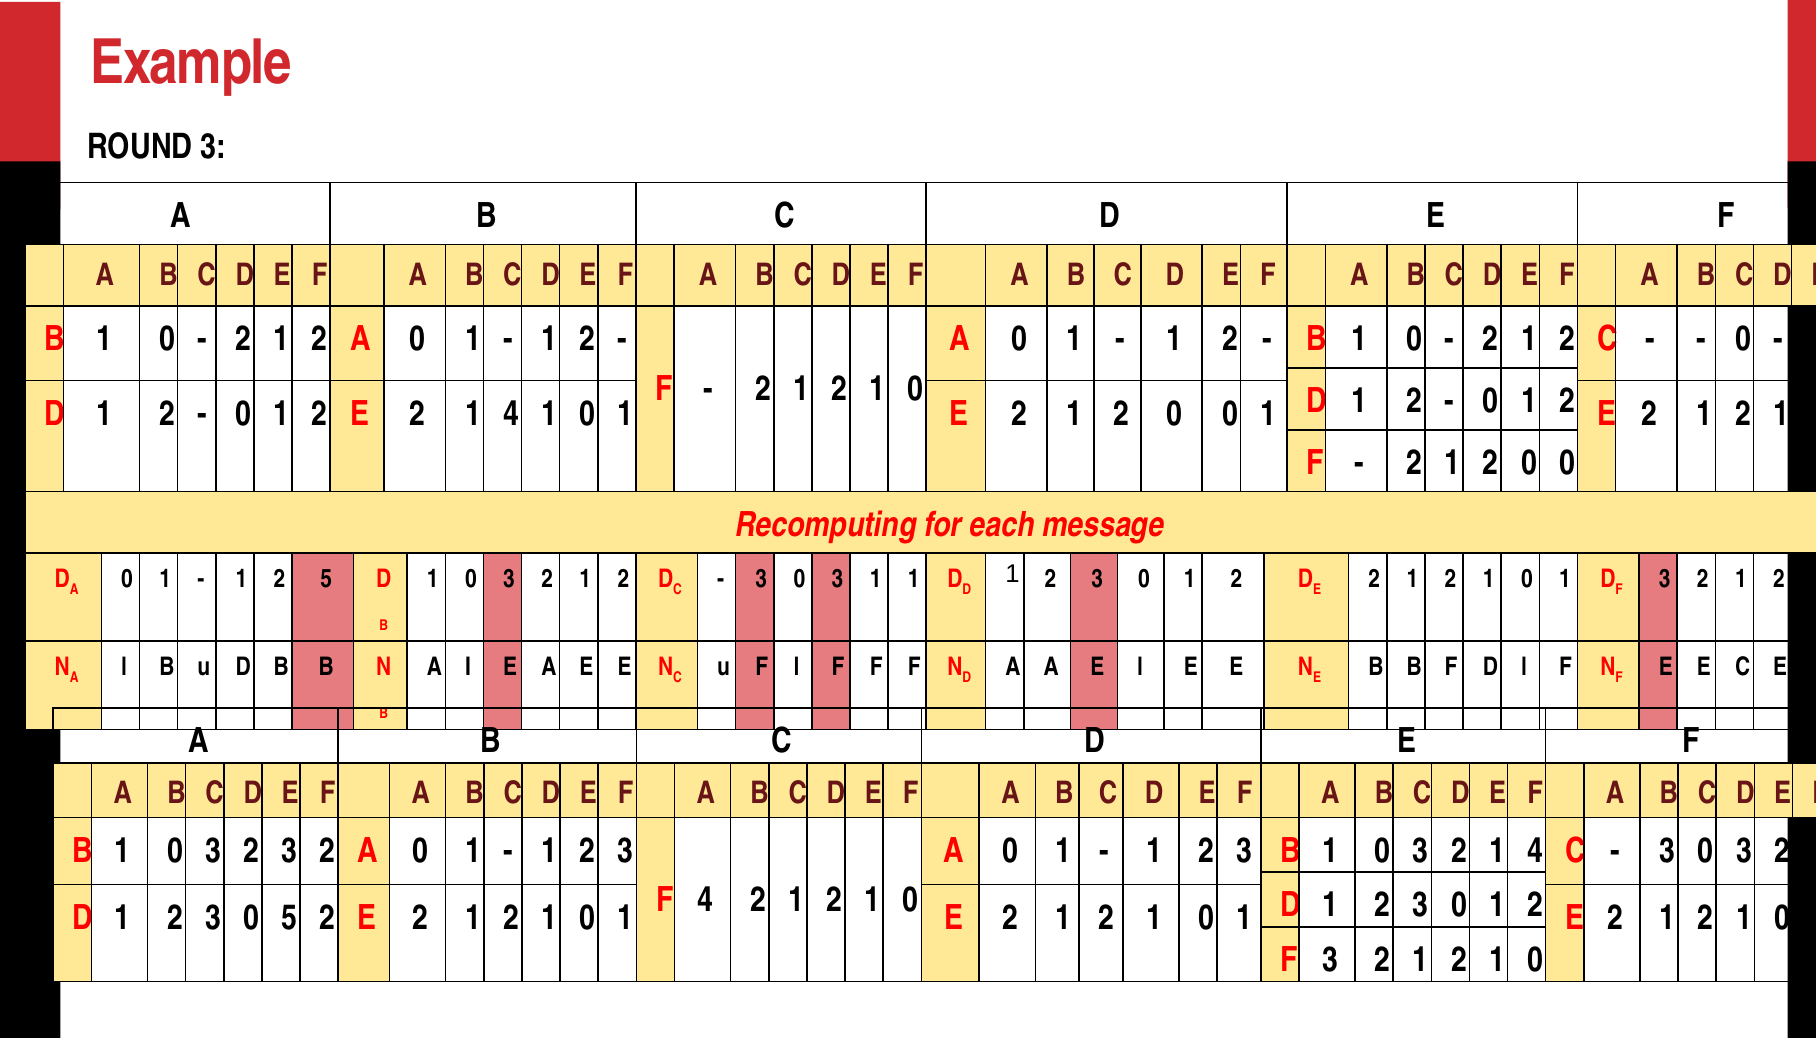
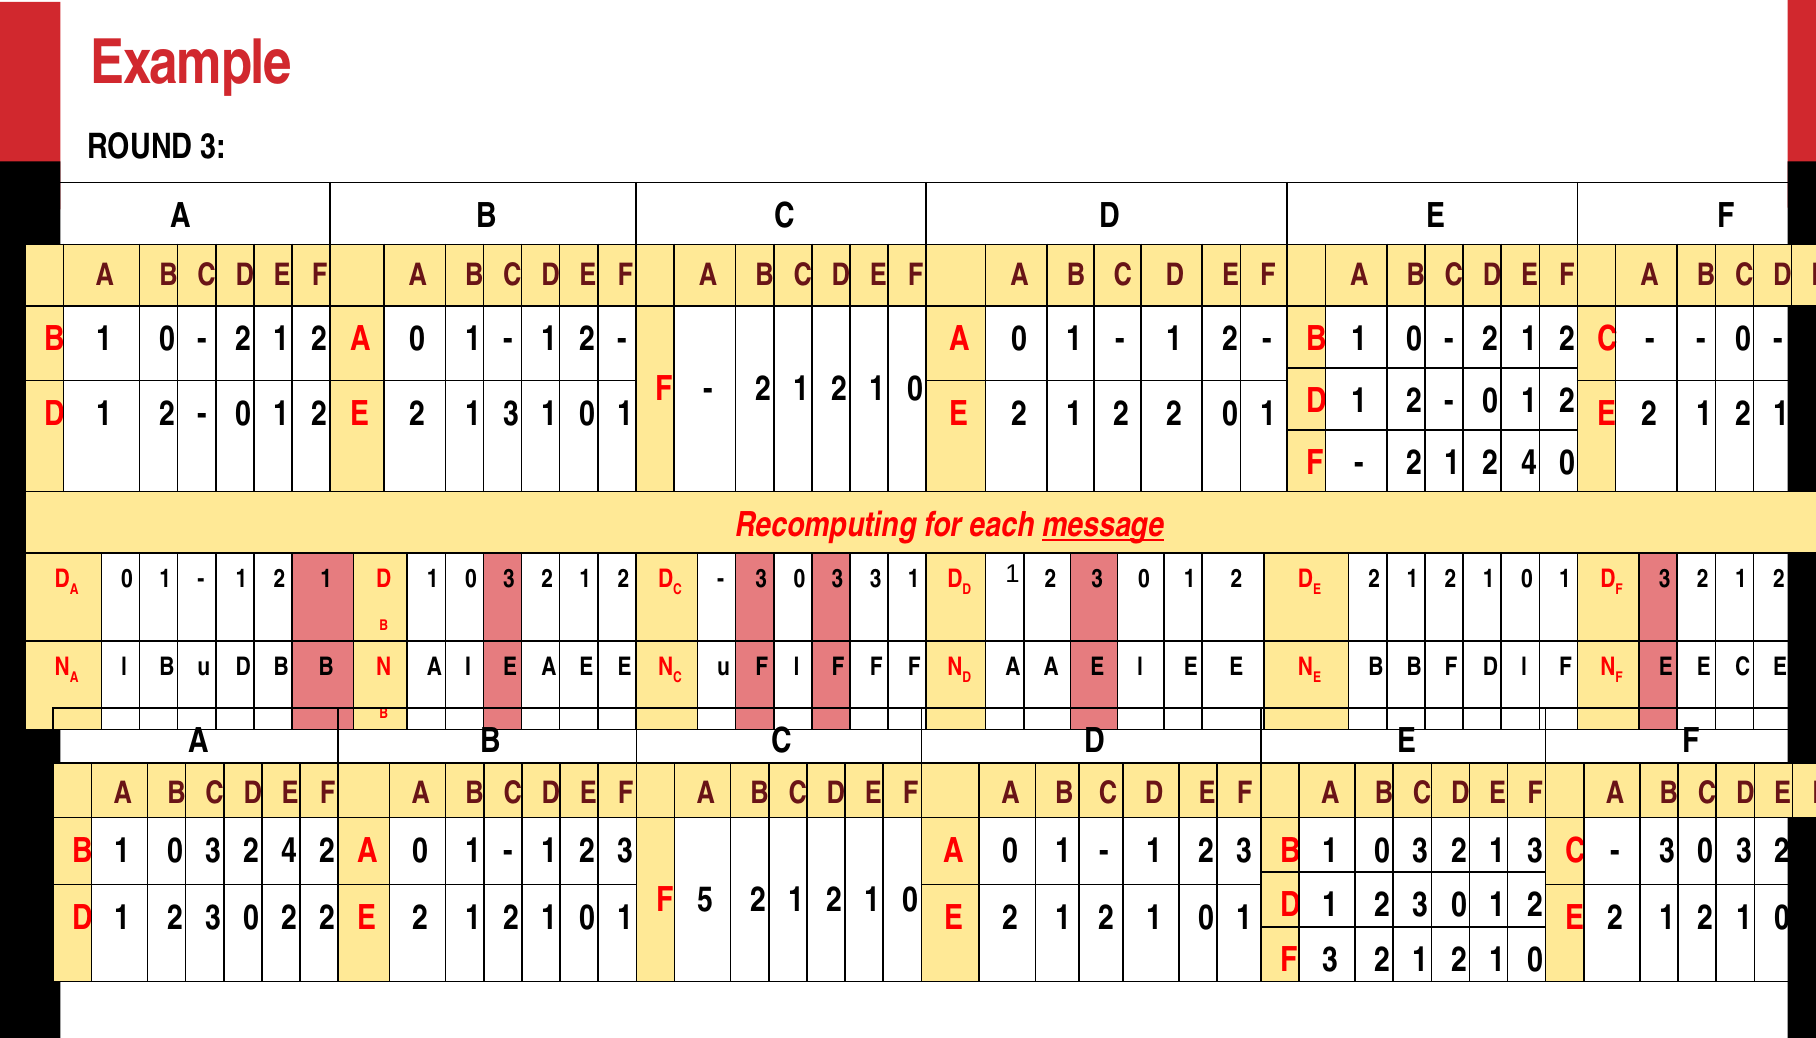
E 2 1 4: 4 -> 3 (511, 414)
0: 0 -> 2 (1175, 414)
0: 0 -> 4 (1529, 463)
message underline: none -> present (1103, 525)
5: 5 -> 1 (326, 579)
3 1: 1 -> 3 (876, 579)
3 2 3: 3 -> 4 (290, 851)
3 2 1 4: 4 -> 3 (1535, 851)
F 4: 4 -> 5 (706, 900)
0 5: 5 -> 2 (290, 918)
